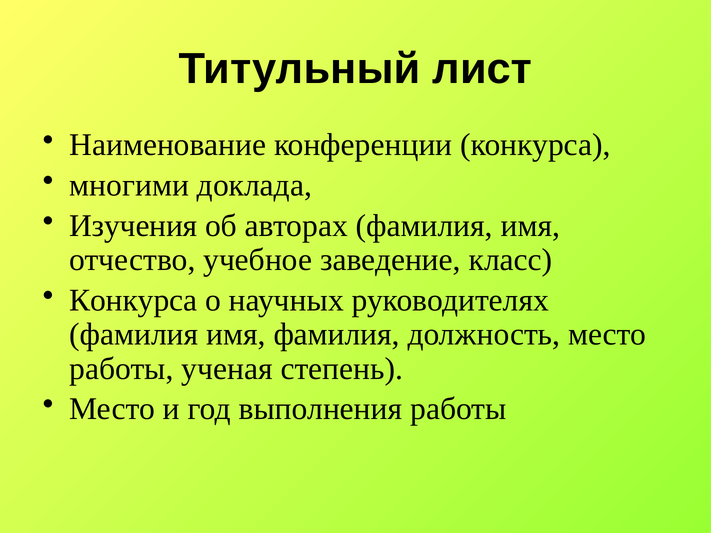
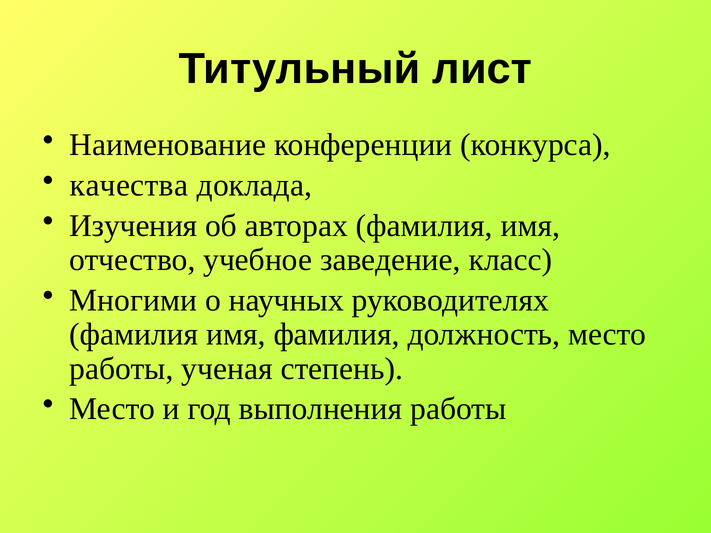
многими: многими -> качества (129, 185)
Конкурса: Конкурса -> Многими (133, 300)
